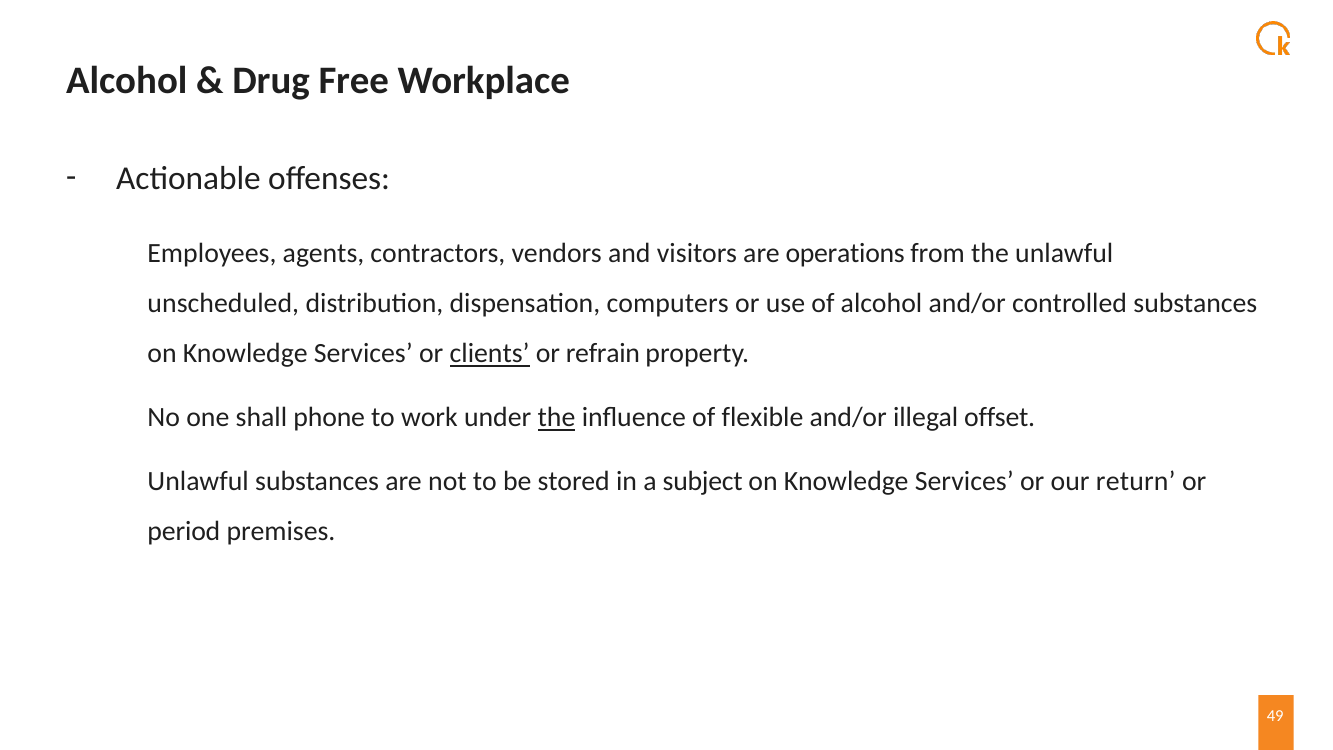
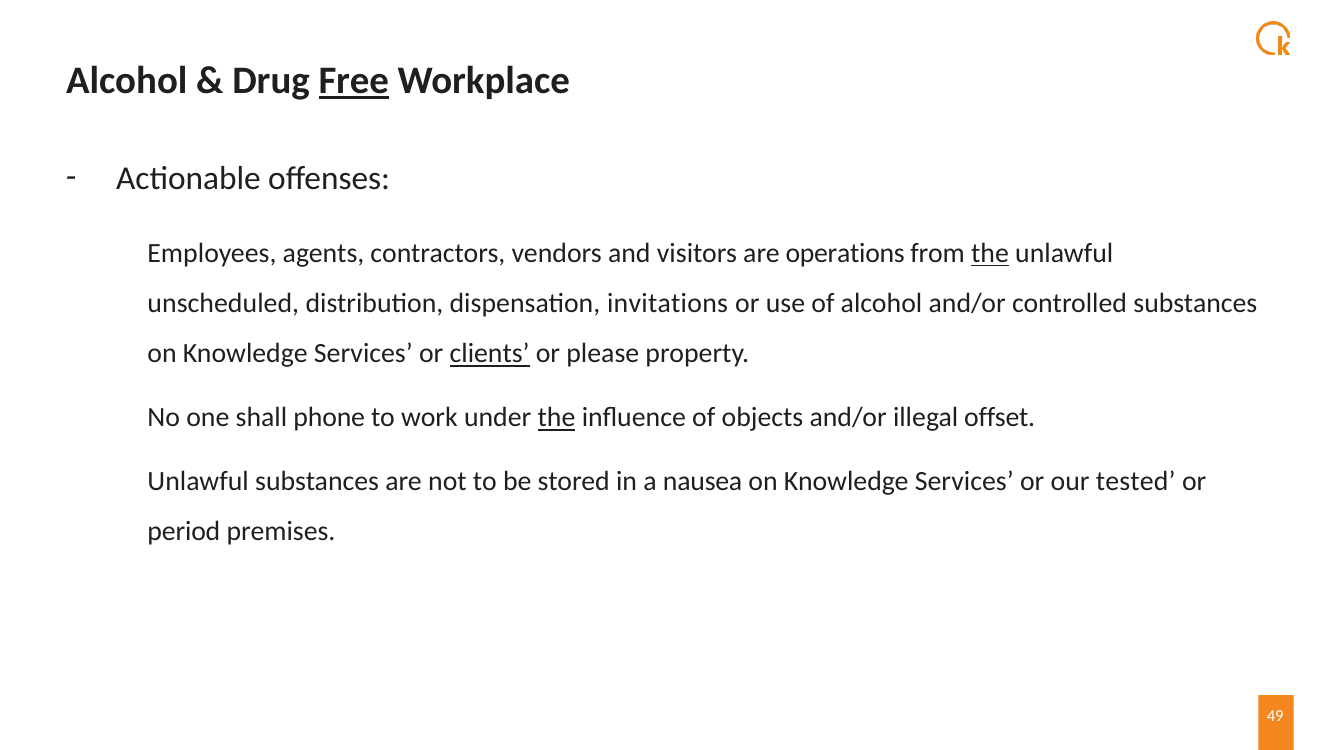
Free underline: none -> present (354, 81)
the underline: none -> present (990, 254)
computers: computers -> invitations (668, 304)
refrain: refrain -> please (603, 354)
flexible: flexible -> objects (763, 418)
subject: subject -> nausea (703, 482)
return: return -> tested (1136, 482)
